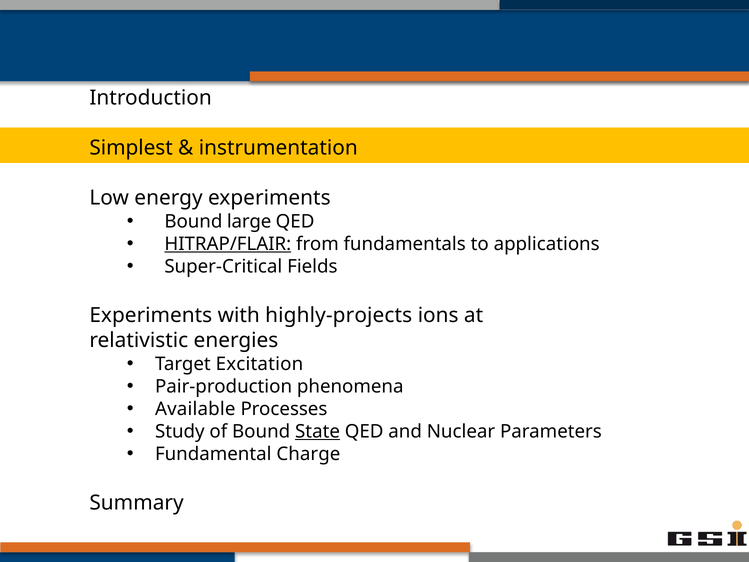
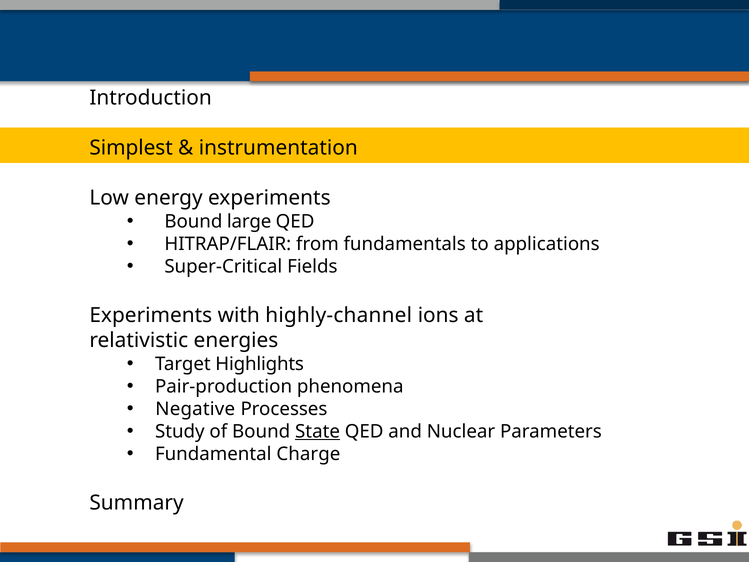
HITRAP/FLAIR underline: present -> none (228, 244)
highly-projects: highly-projects -> highly-channel (339, 315)
Excitation: Excitation -> Highlights (260, 364)
Available: Available -> Negative (195, 409)
